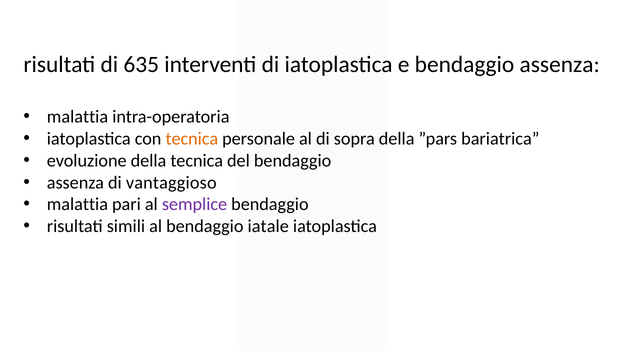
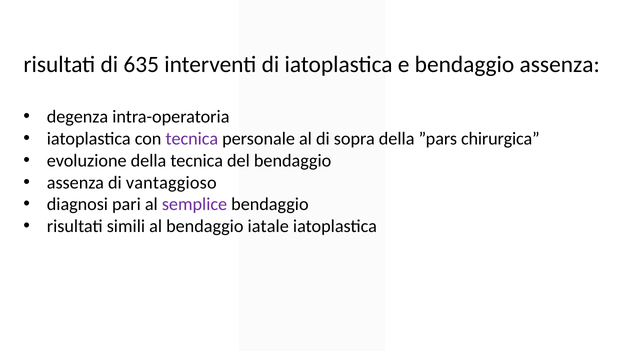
malattia: malattia -> degenza (78, 117)
tecnica colour: orange -> purple (192, 139)
bariatrica: bariatrica -> chirurgica (500, 139)
malattia: malattia -> diagnosi (77, 204)
